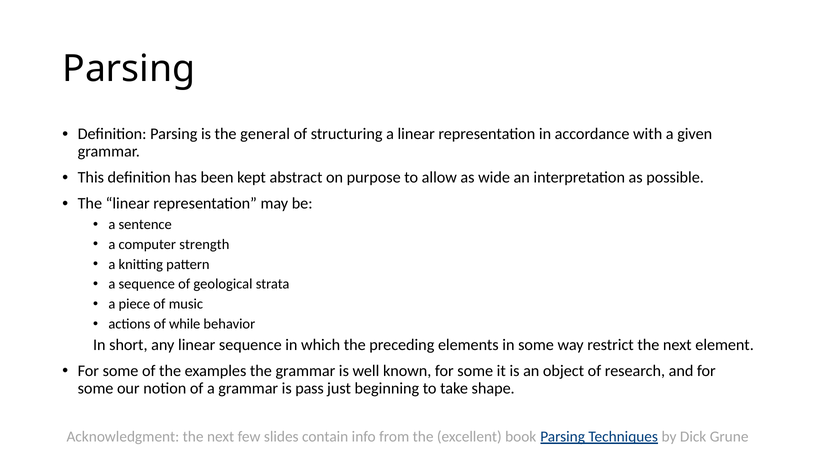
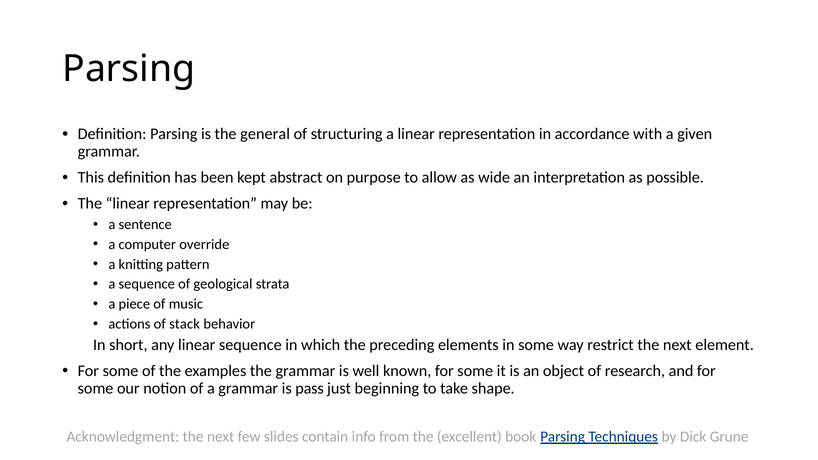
strength: strength -> override (204, 244)
while: while -> stack (185, 324)
